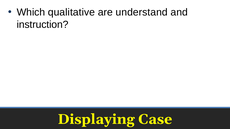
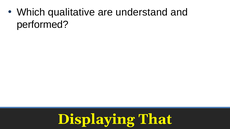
instruction: instruction -> performed (43, 25)
Case: Case -> That (155, 120)
